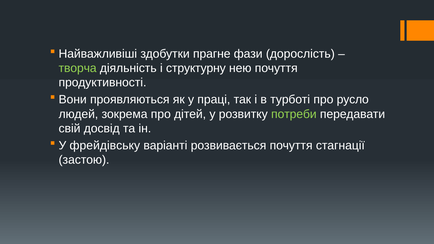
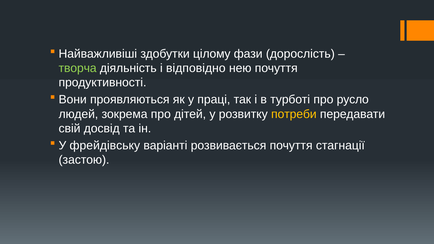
прагне: прагне -> цілому (212, 54)
структурну: структурну -> відповідно (196, 68)
потреби colour: light green -> yellow (294, 114)
